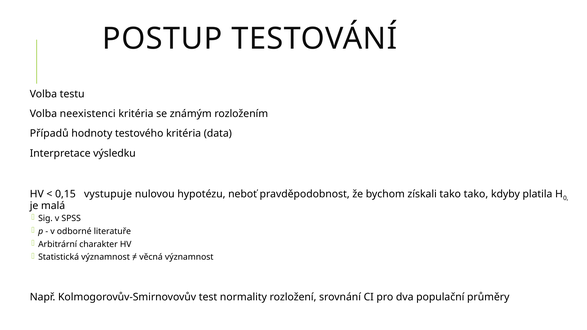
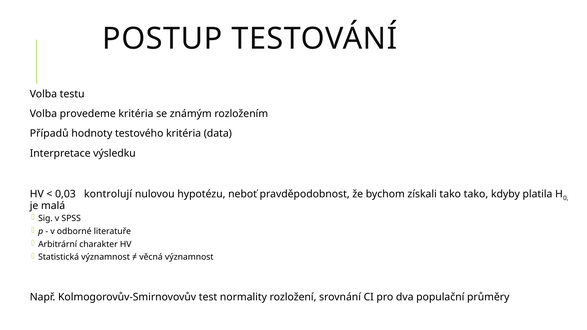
neexistenci: neexistenci -> provedeme (88, 114)
0,15: 0,15 -> 0,03 (65, 194)
vystupuje: vystupuje -> kontrolují (108, 194)
